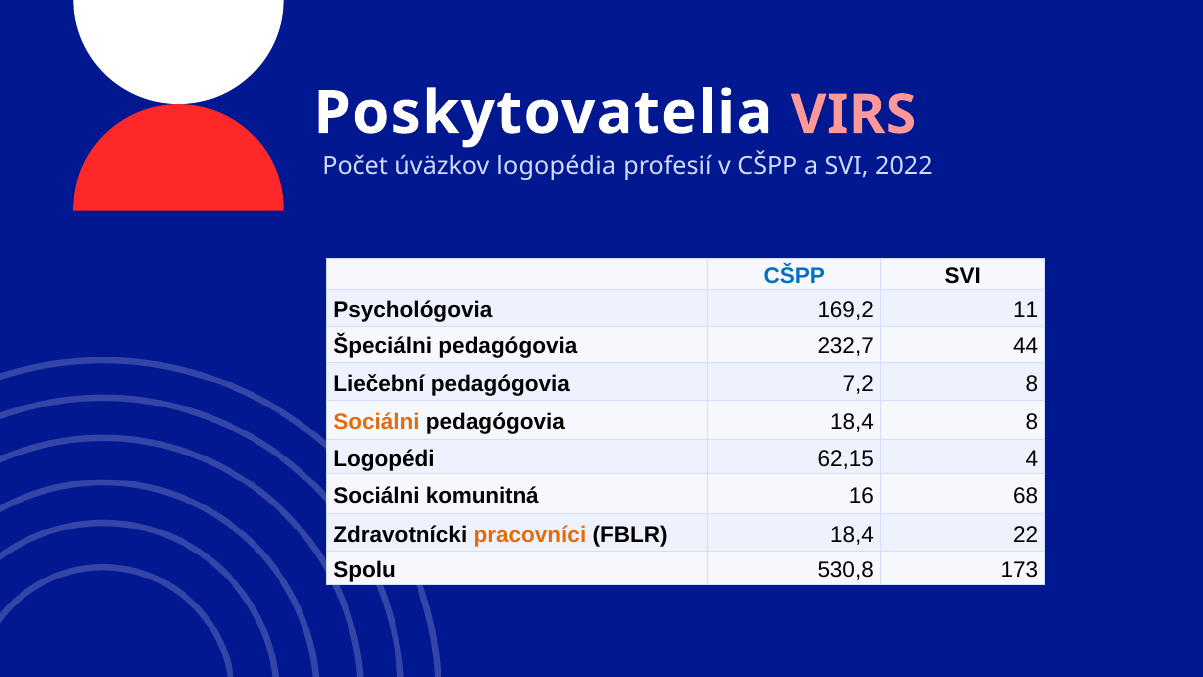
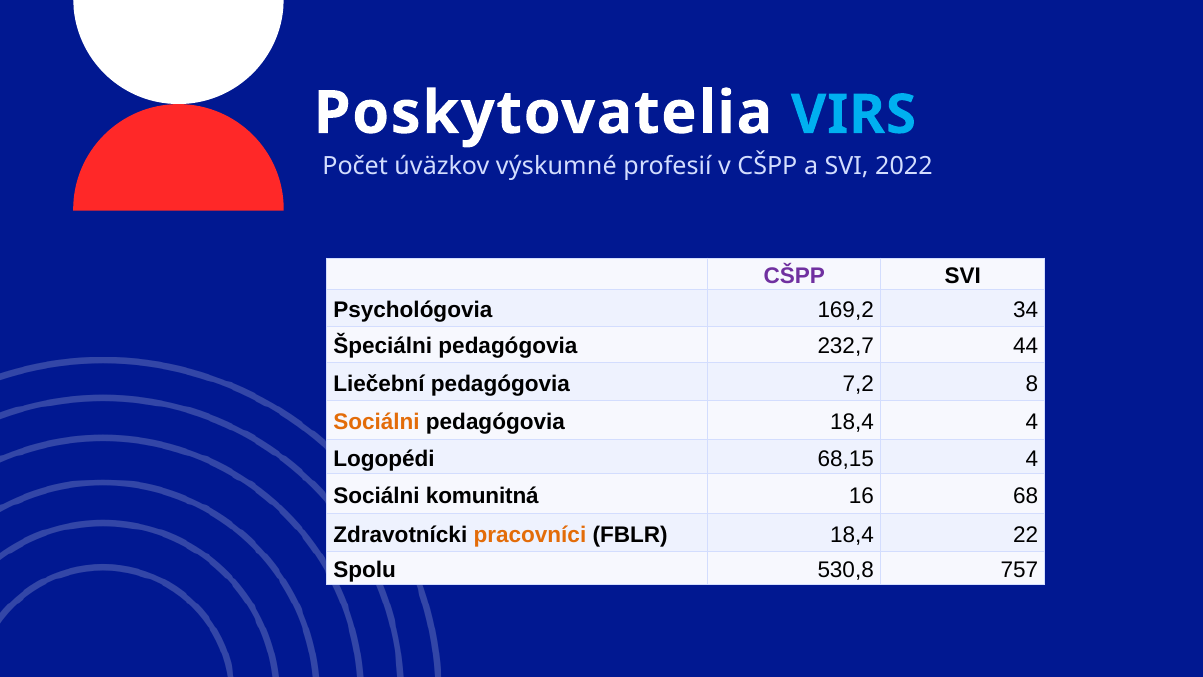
VIRS colour: pink -> light blue (853, 115)
logopédia: logopédia -> výskumné (556, 166)
CŠPP colour: blue -> purple (794, 276)
11: 11 -> 34 (1026, 310)
18,4 8: 8 -> 4 (1032, 422)
62,15: 62,15 -> 68,15 (846, 458)
173: 173 -> 757 (1019, 570)
